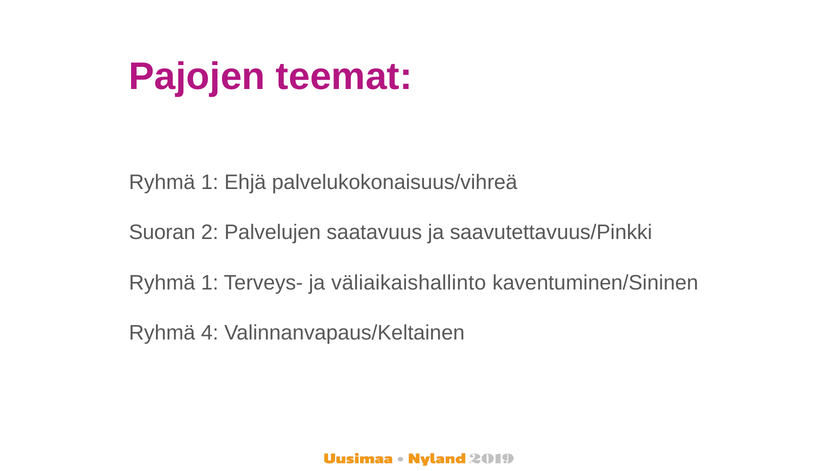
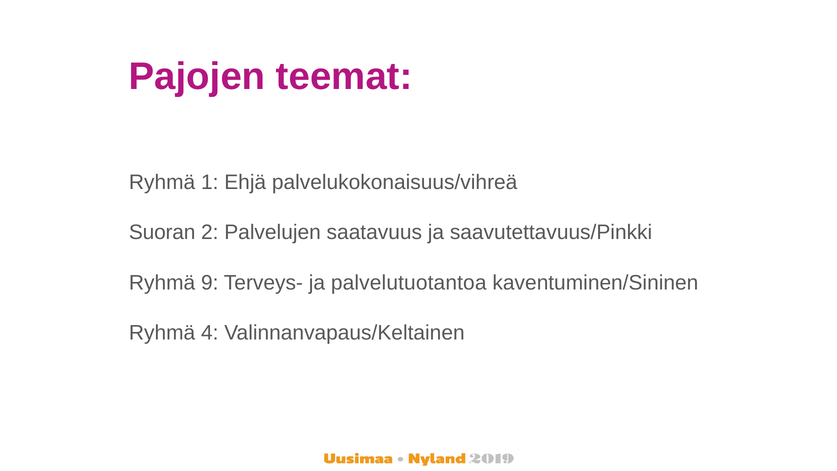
1: 1 -> 9 (210, 283)
väliaikaishallinto: väliaikaishallinto -> palvelutuotantoa (409, 283)
